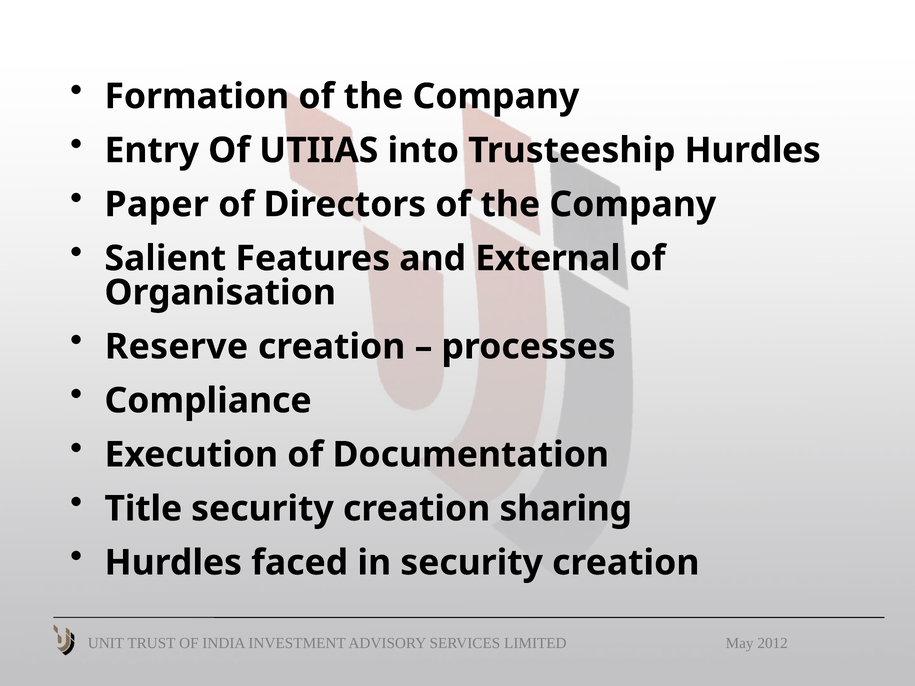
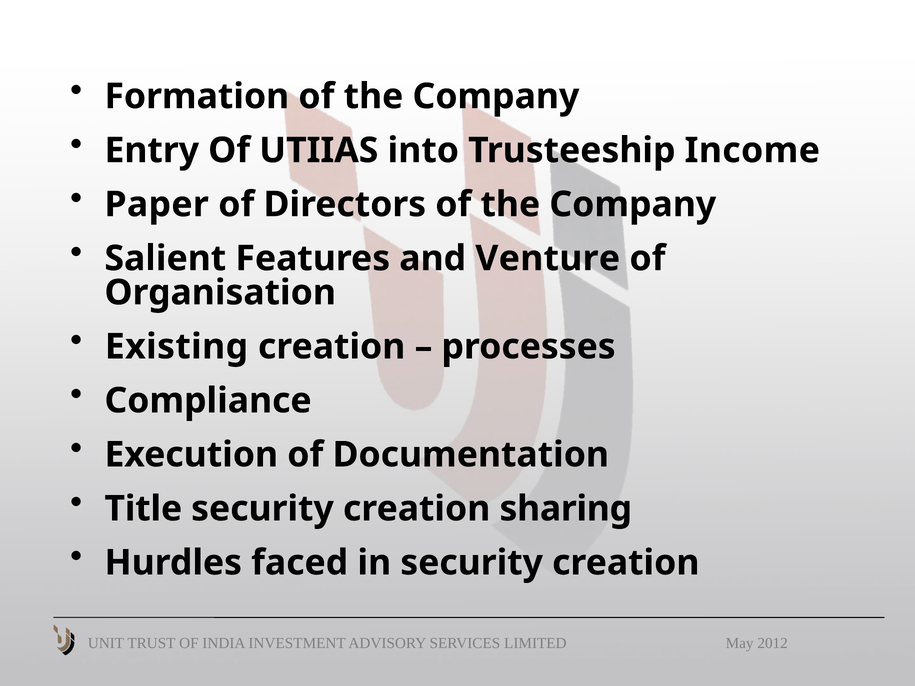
Trusteeship Hurdles: Hurdles -> Income (752, 150)
External: External -> Venture (548, 259)
Reserve: Reserve -> Existing (176, 347)
